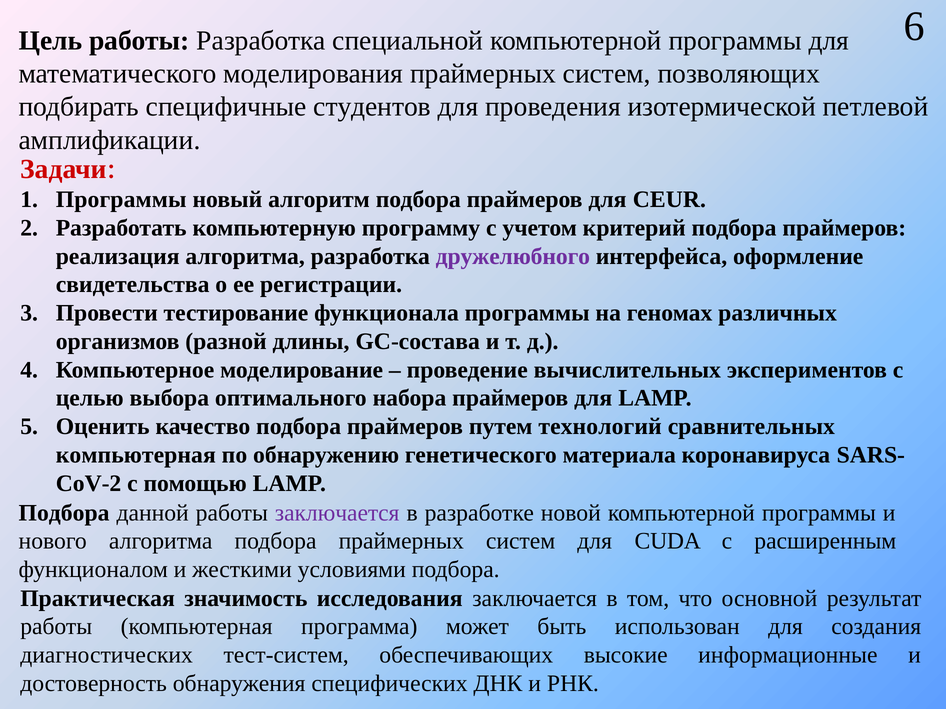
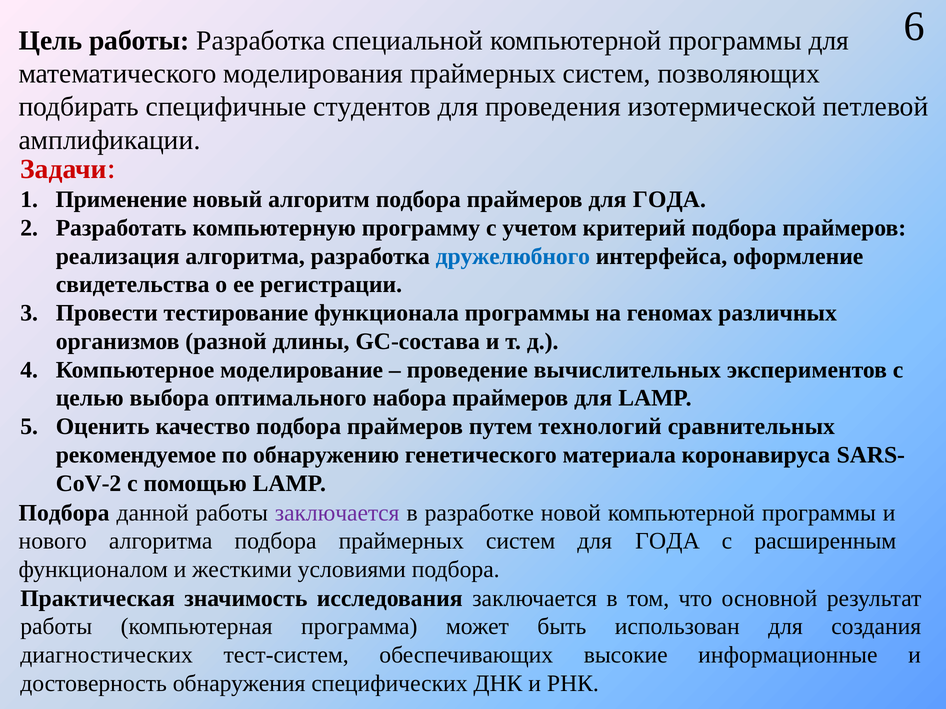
Программы: Программы -> Применение (121, 200)
праймеров для CEUR: CEUR -> ГОДА (669, 200)
дружелюбного colour: purple -> blue (513, 257)
компьютерная: компьютерная -> рекомендуемое (136, 455)
систем для CUDA: CUDA -> ГОДА (668, 541)
